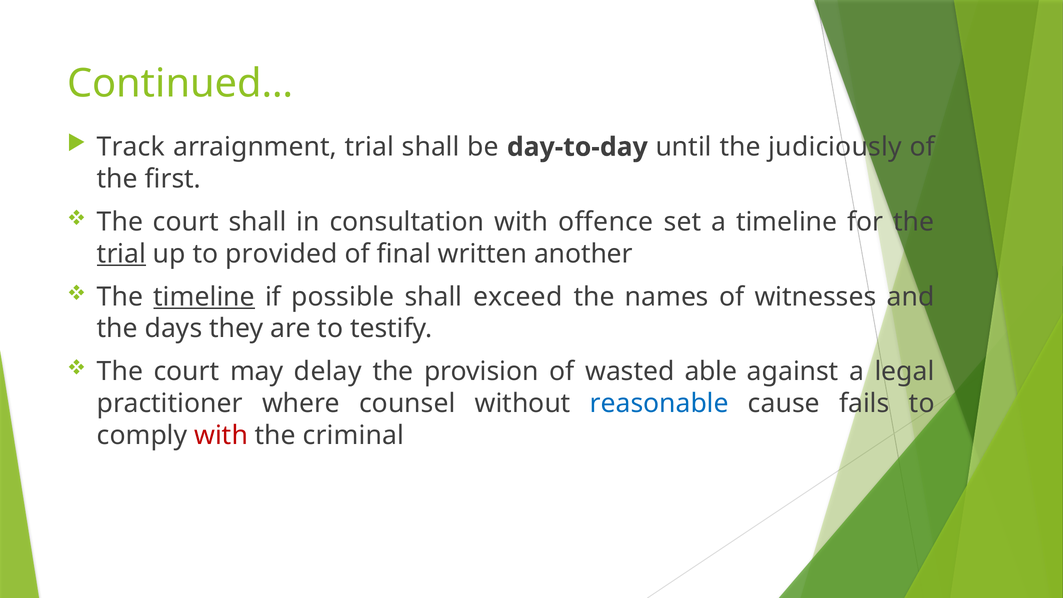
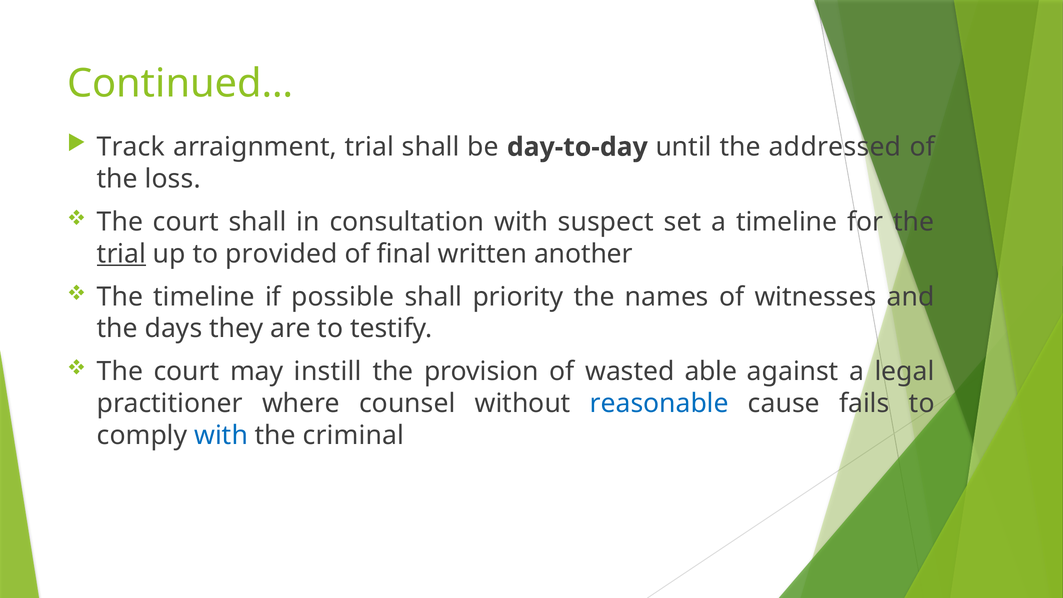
judiciously: judiciously -> addressed (835, 147)
first: first -> loss (173, 179)
offence: offence -> suspect (606, 222)
timeline underline: present -> none (204, 297)
exceed: exceed -> priority (518, 297)
delay: delay -> instill (328, 372)
with colour: red -> blue (221, 435)
